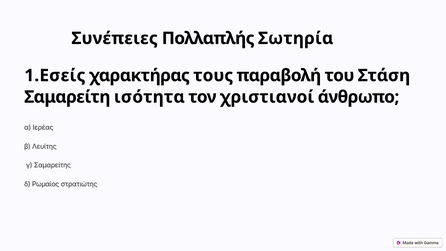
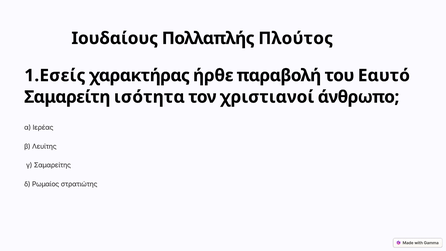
Συνέπειες: Συνέπειες -> Ιουδαίους (115, 38)
Σωτηρία: Σωτηρία -> Πλούτος (296, 38)
τους: τους -> ήρθε (213, 75)
Στάση: Στάση -> Εαυτό (384, 75)
